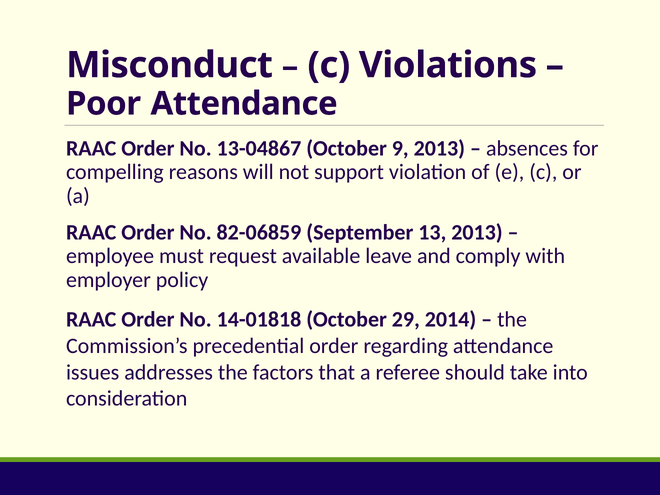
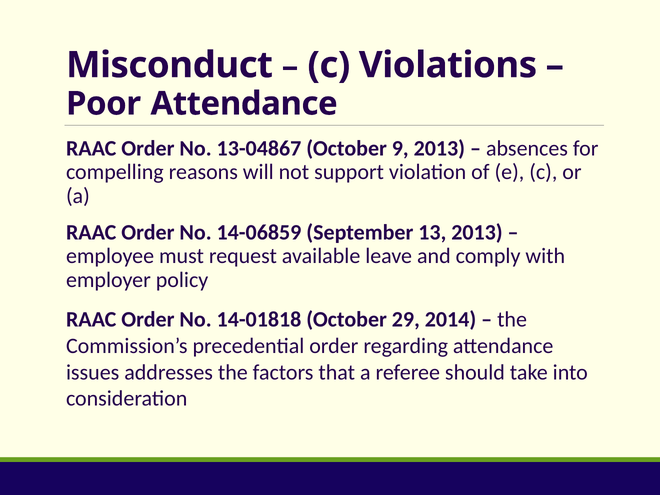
82-06859: 82-06859 -> 14-06859 (259, 232)
